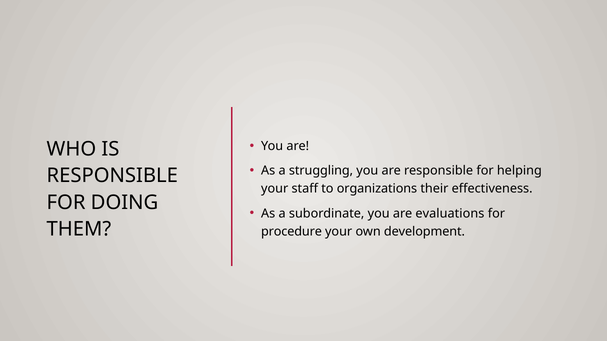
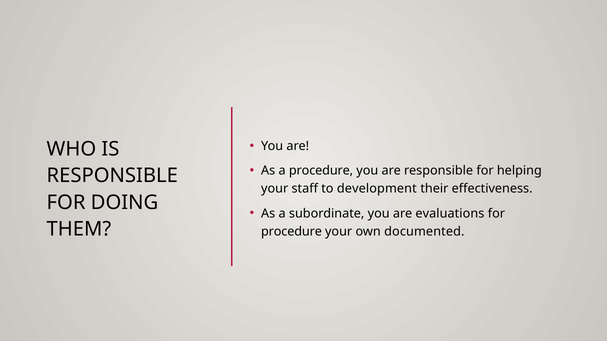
a struggling: struggling -> procedure (321, 171)
organizations: organizations -> development (377, 189)
development: development -> documented (424, 232)
